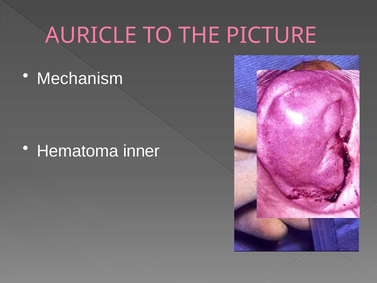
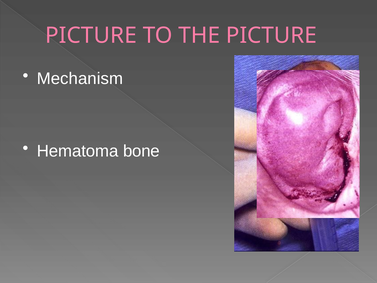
AURICLE: AURICLE -> PICTURE (91, 36)
inner: inner -> bone (141, 151)
